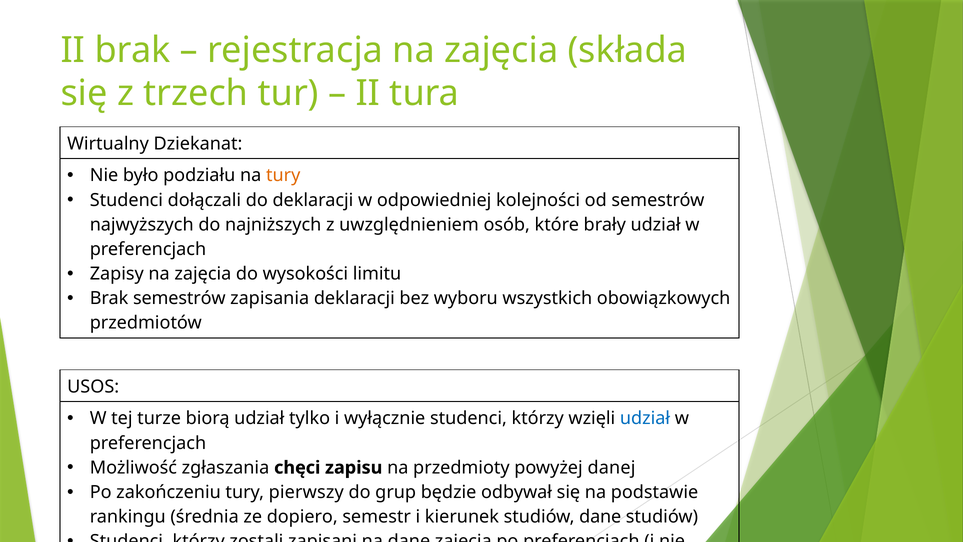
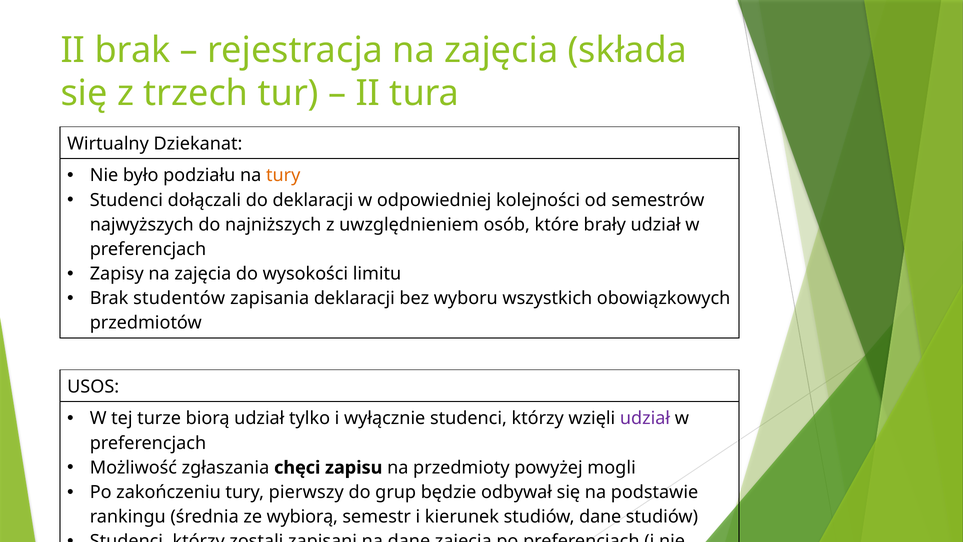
Brak semestrów: semestrów -> studentów (179, 298)
udział colour: blue -> purple (645, 418)
danej: danej -> mogli (612, 467)
dopiero: dopiero -> wybiorą (302, 517)
